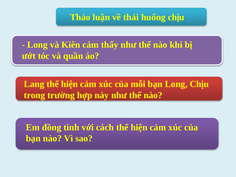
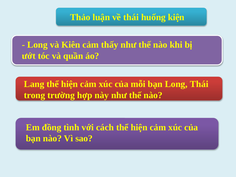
huống chịu: chịu -> kiện (176, 17)
Long Chịu: Chịu -> Thái (199, 84)
